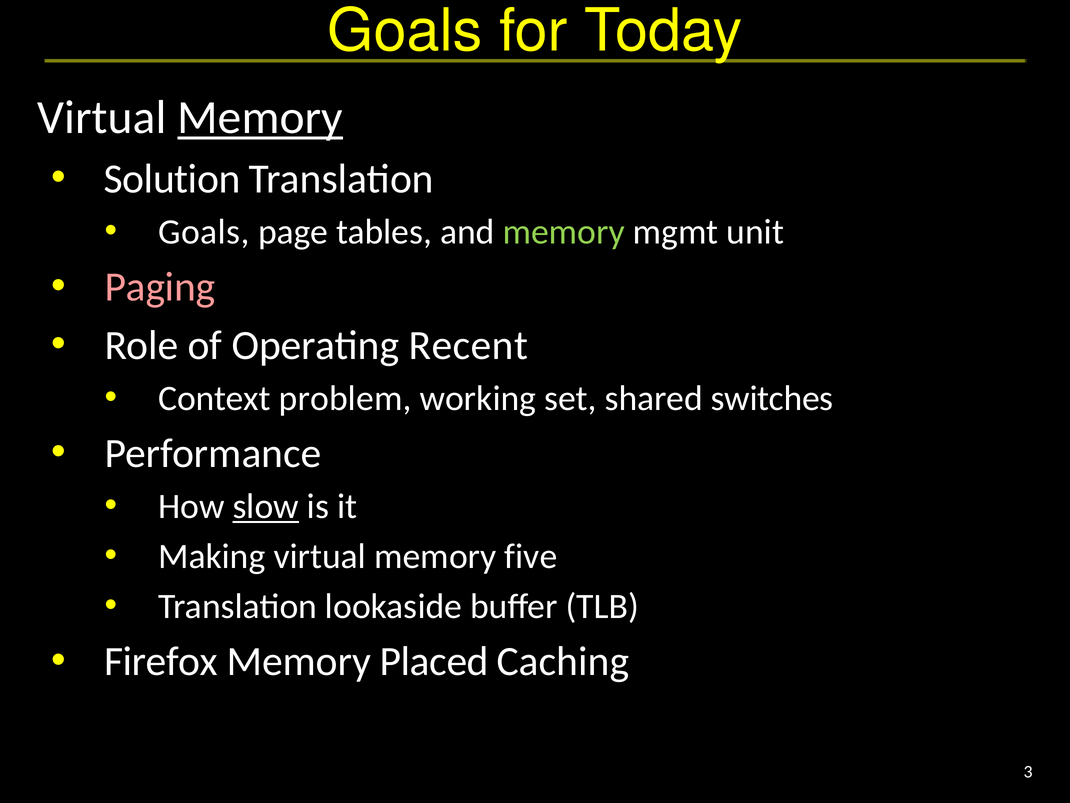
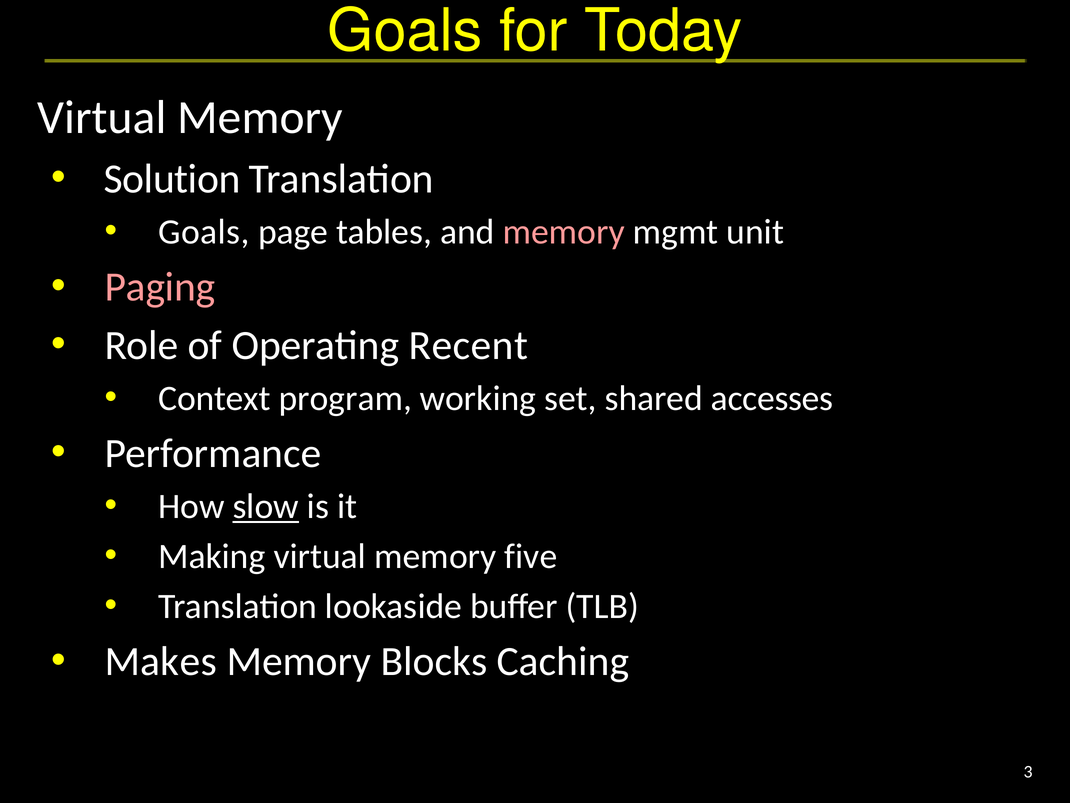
Memory underline: present -> none (260, 118)
memory colour: light green -> pink (564, 232)
problem: problem -> program (345, 398)
switches: switches -> accesses (772, 398)
Firefox: Firefox -> Makes (161, 661)
Placed: Placed -> Blocks (434, 661)
